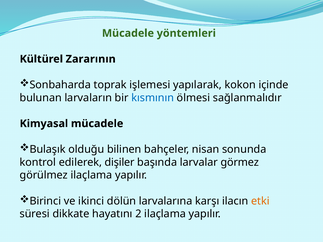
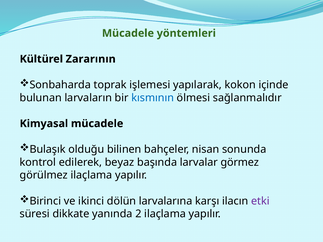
dişiler: dişiler -> beyaz (120, 162)
etki colour: orange -> purple (260, 201)
hayatını: hayatını -> yanında (112, 214)
